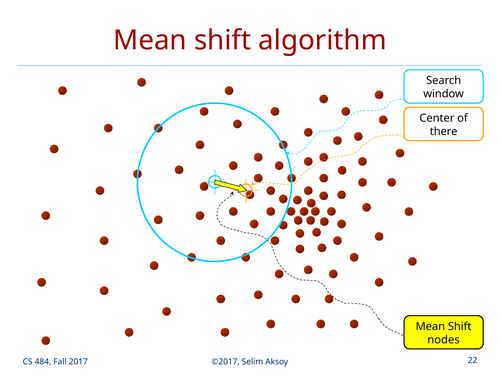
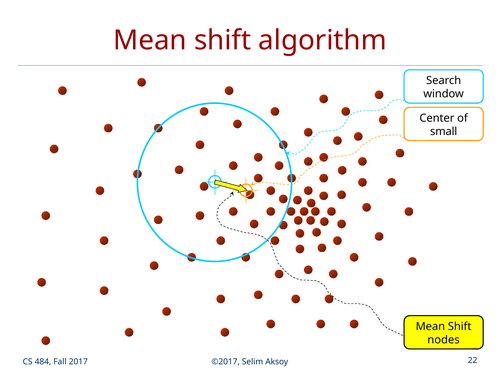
there: there -> small (444, 131)
